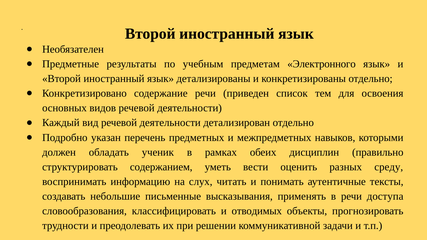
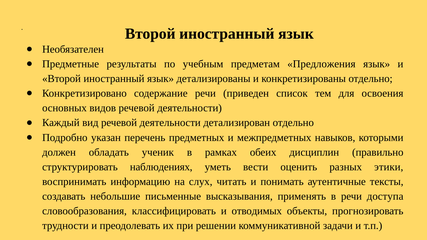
Электронного: Электронного -> Предложения (321, 64)
содержанием: содержанием -> наблюдениях (161, 167)
среду: среду -> этики (389, 167)
